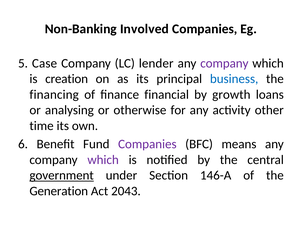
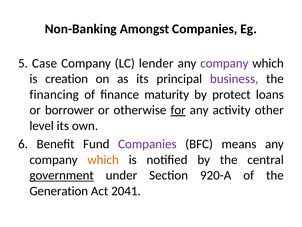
Involved: Involved -> Amongst (145, 29)
business colour: blue -> purple (234, 79)
financial: financial -> maturity (167, 94)
growth: growth -> protect (231, 94)
analysing: analysing -> borrower (69, 110)
for underline: none -> present (178, 110)
time: time -> level (42, 126)
which colour: purple -> orange (103, 159)
146-A: 146-A -> 920-A (216, 175)
2043: 2043 -> 2041 (126, 191)
